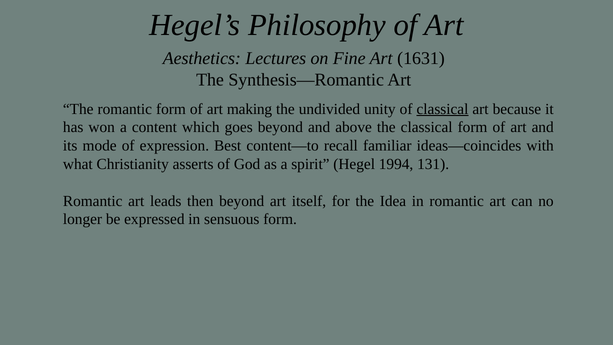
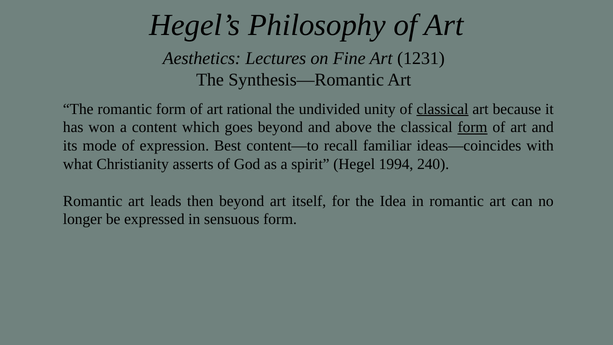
1631: 1631 -> 1231 (421, 58)
making: making -> rational (250, 109)
form underline: none -> present (473, 127)
131: 131 -> 240 (433, 164)
